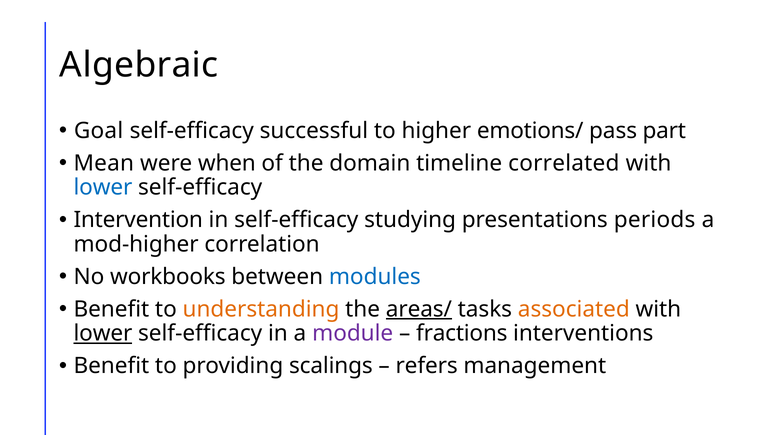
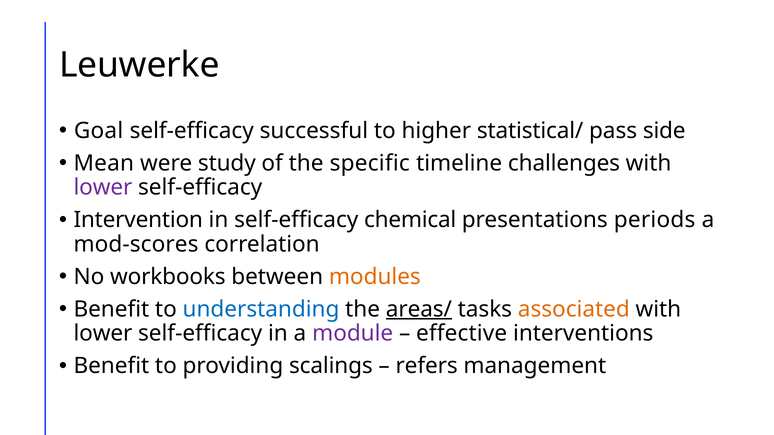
Algebraic: Algebraic -> Leuwerke (139, 65)
emotions/: emotions/ -> statistical/ (530, 131)
part: part -> side (664, 131)
when: when -> study (227, 163)
domain: domain -> specific (370, 163)
correlated: correlated -> challenges (564, 163)
lower colour: blue -> purple (103, 188)
studying: studying -> chemical (410, 220)
mod-higher: mod-higher -> mod-scores (136, 245)
modules colour: blue -> orange (375, 277)
understanding colour: orange -> blue (261, 309)
lower underline: present -> none (103, 334)
fractions: fractions -> effective (462, 334)
